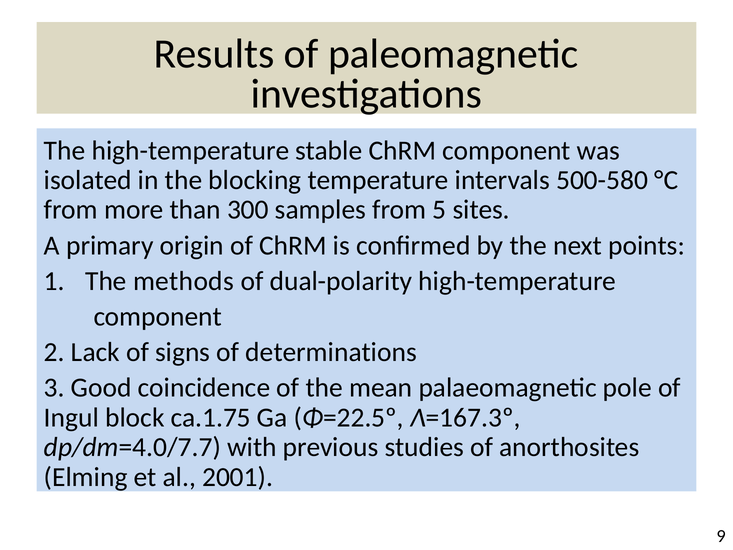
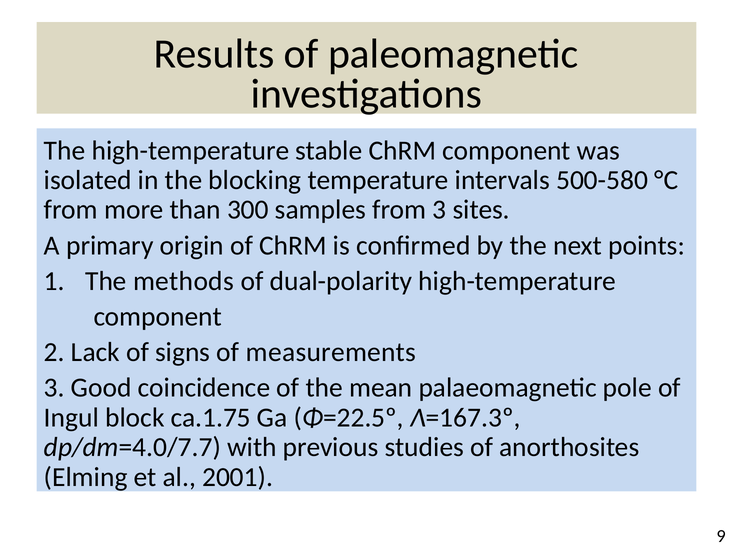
from 5: 5 -> 3 (439, 210)
determinations: determinations -> measurements (331, 352)
